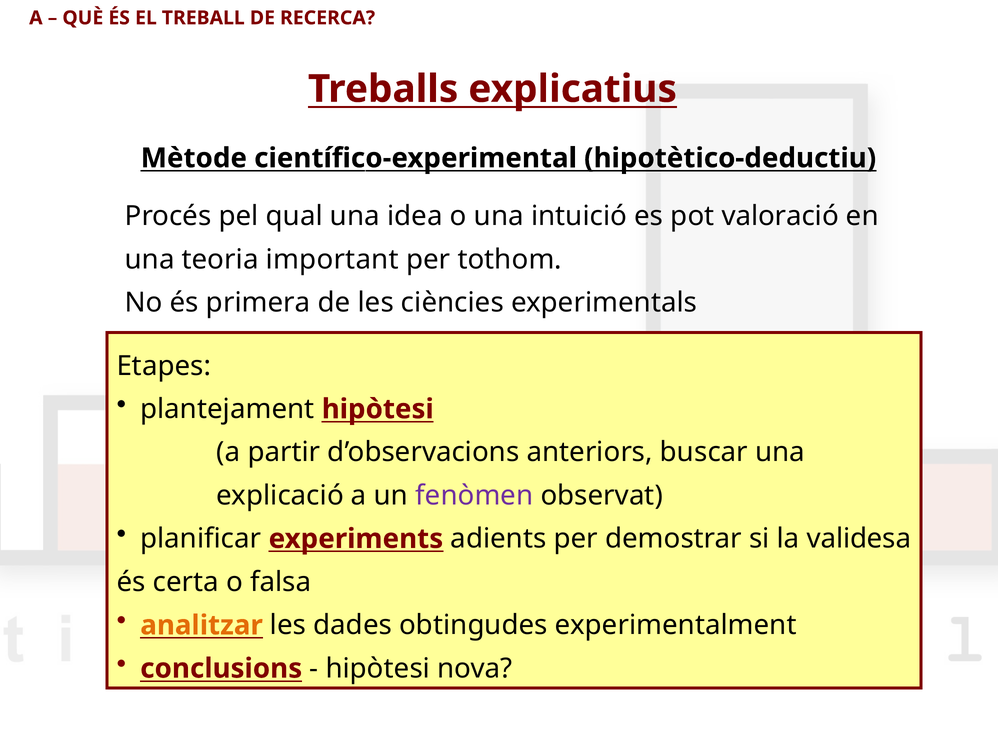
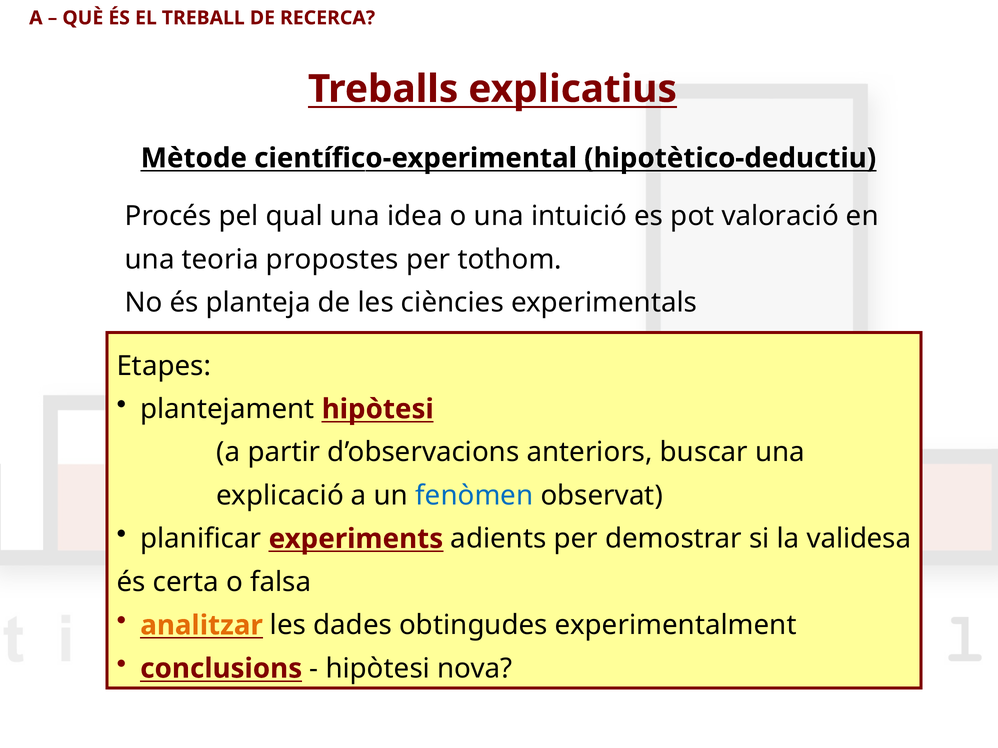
important: important -> propostes (332, 260)
primera: primera -> planteja (258, 303)
fenòmen colour: purple -> blue (474, 496)
